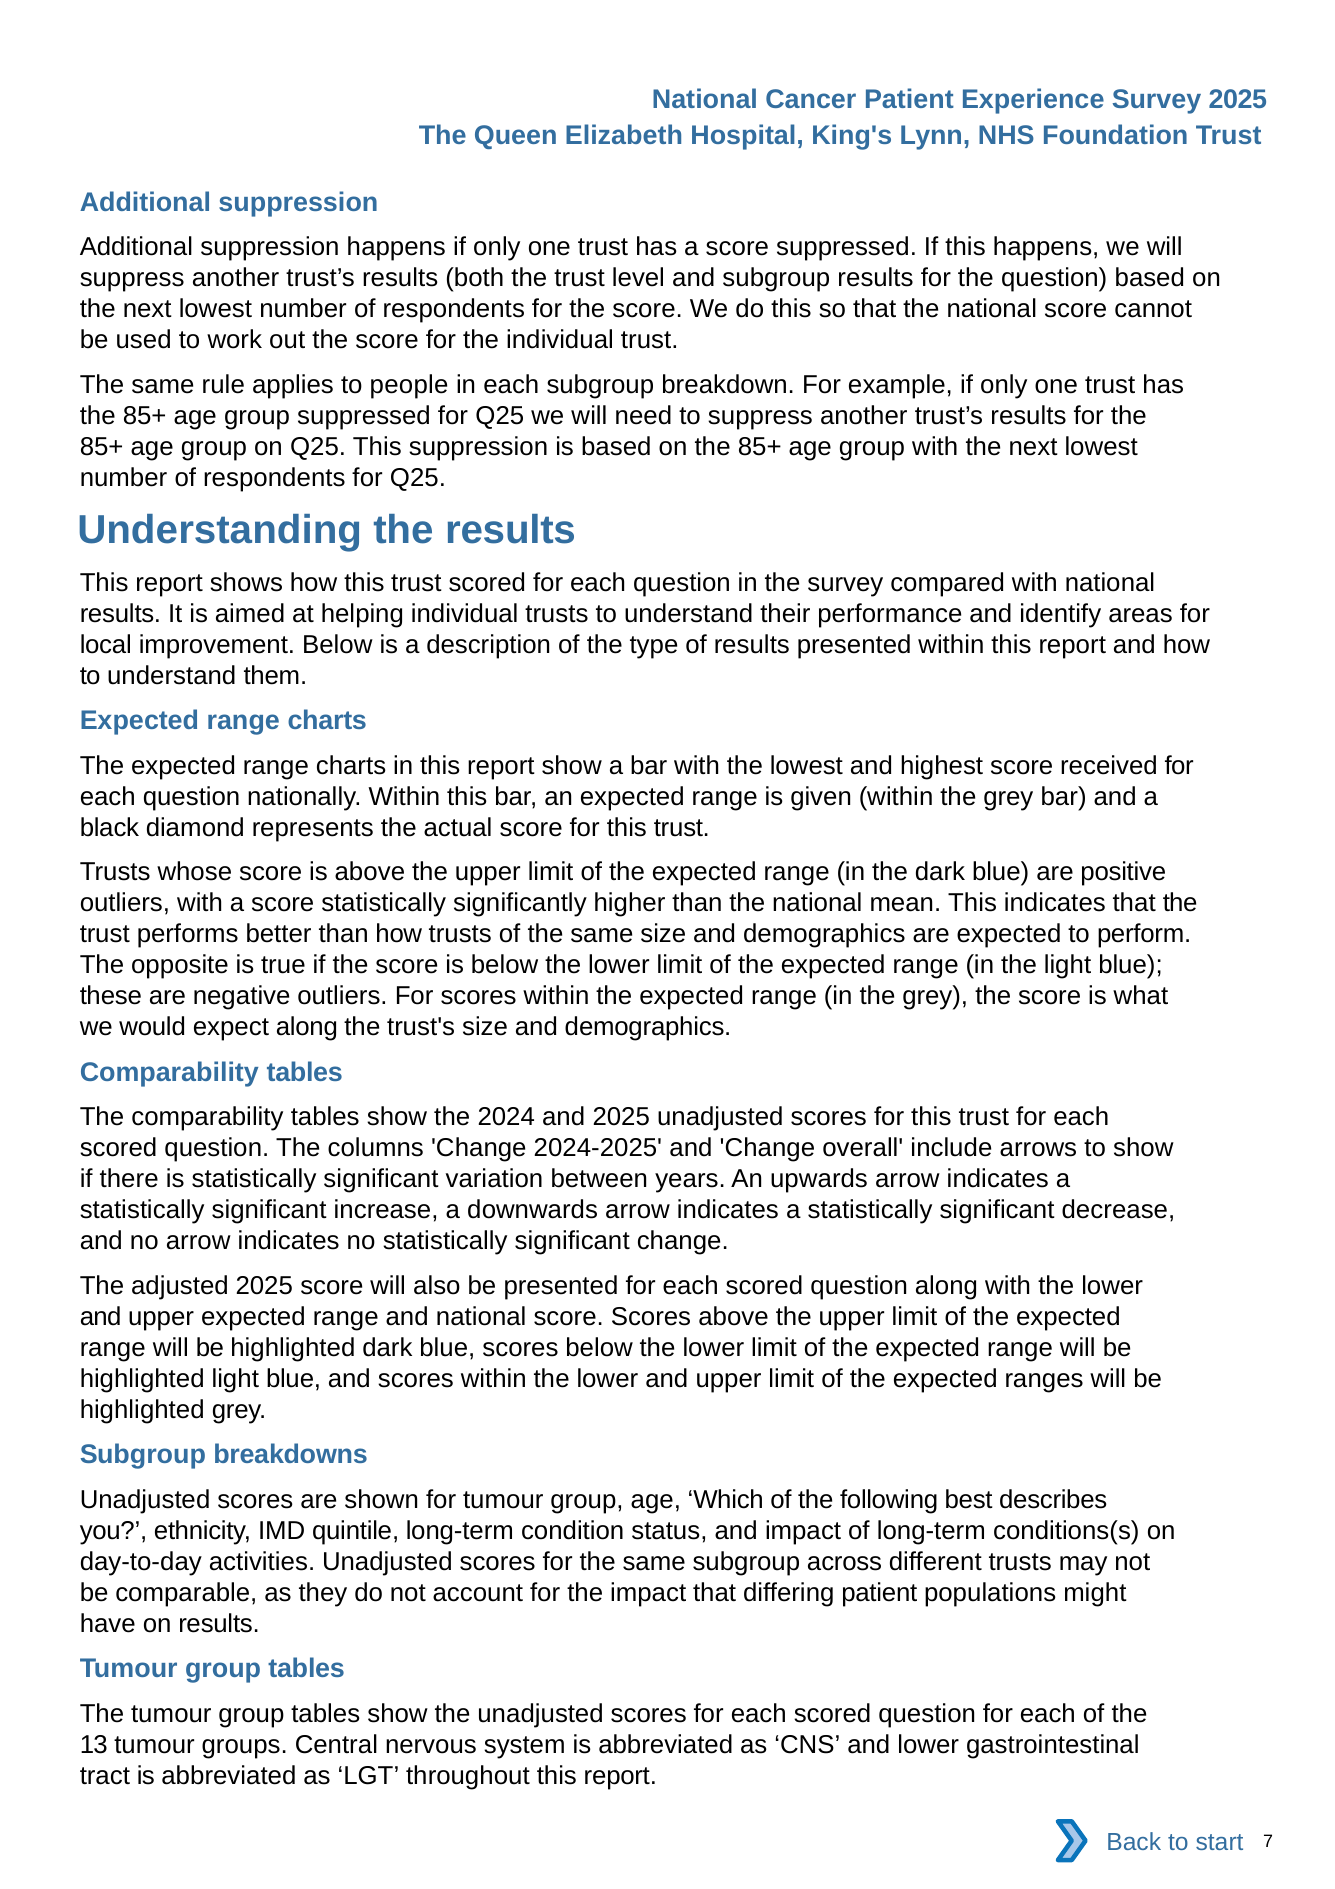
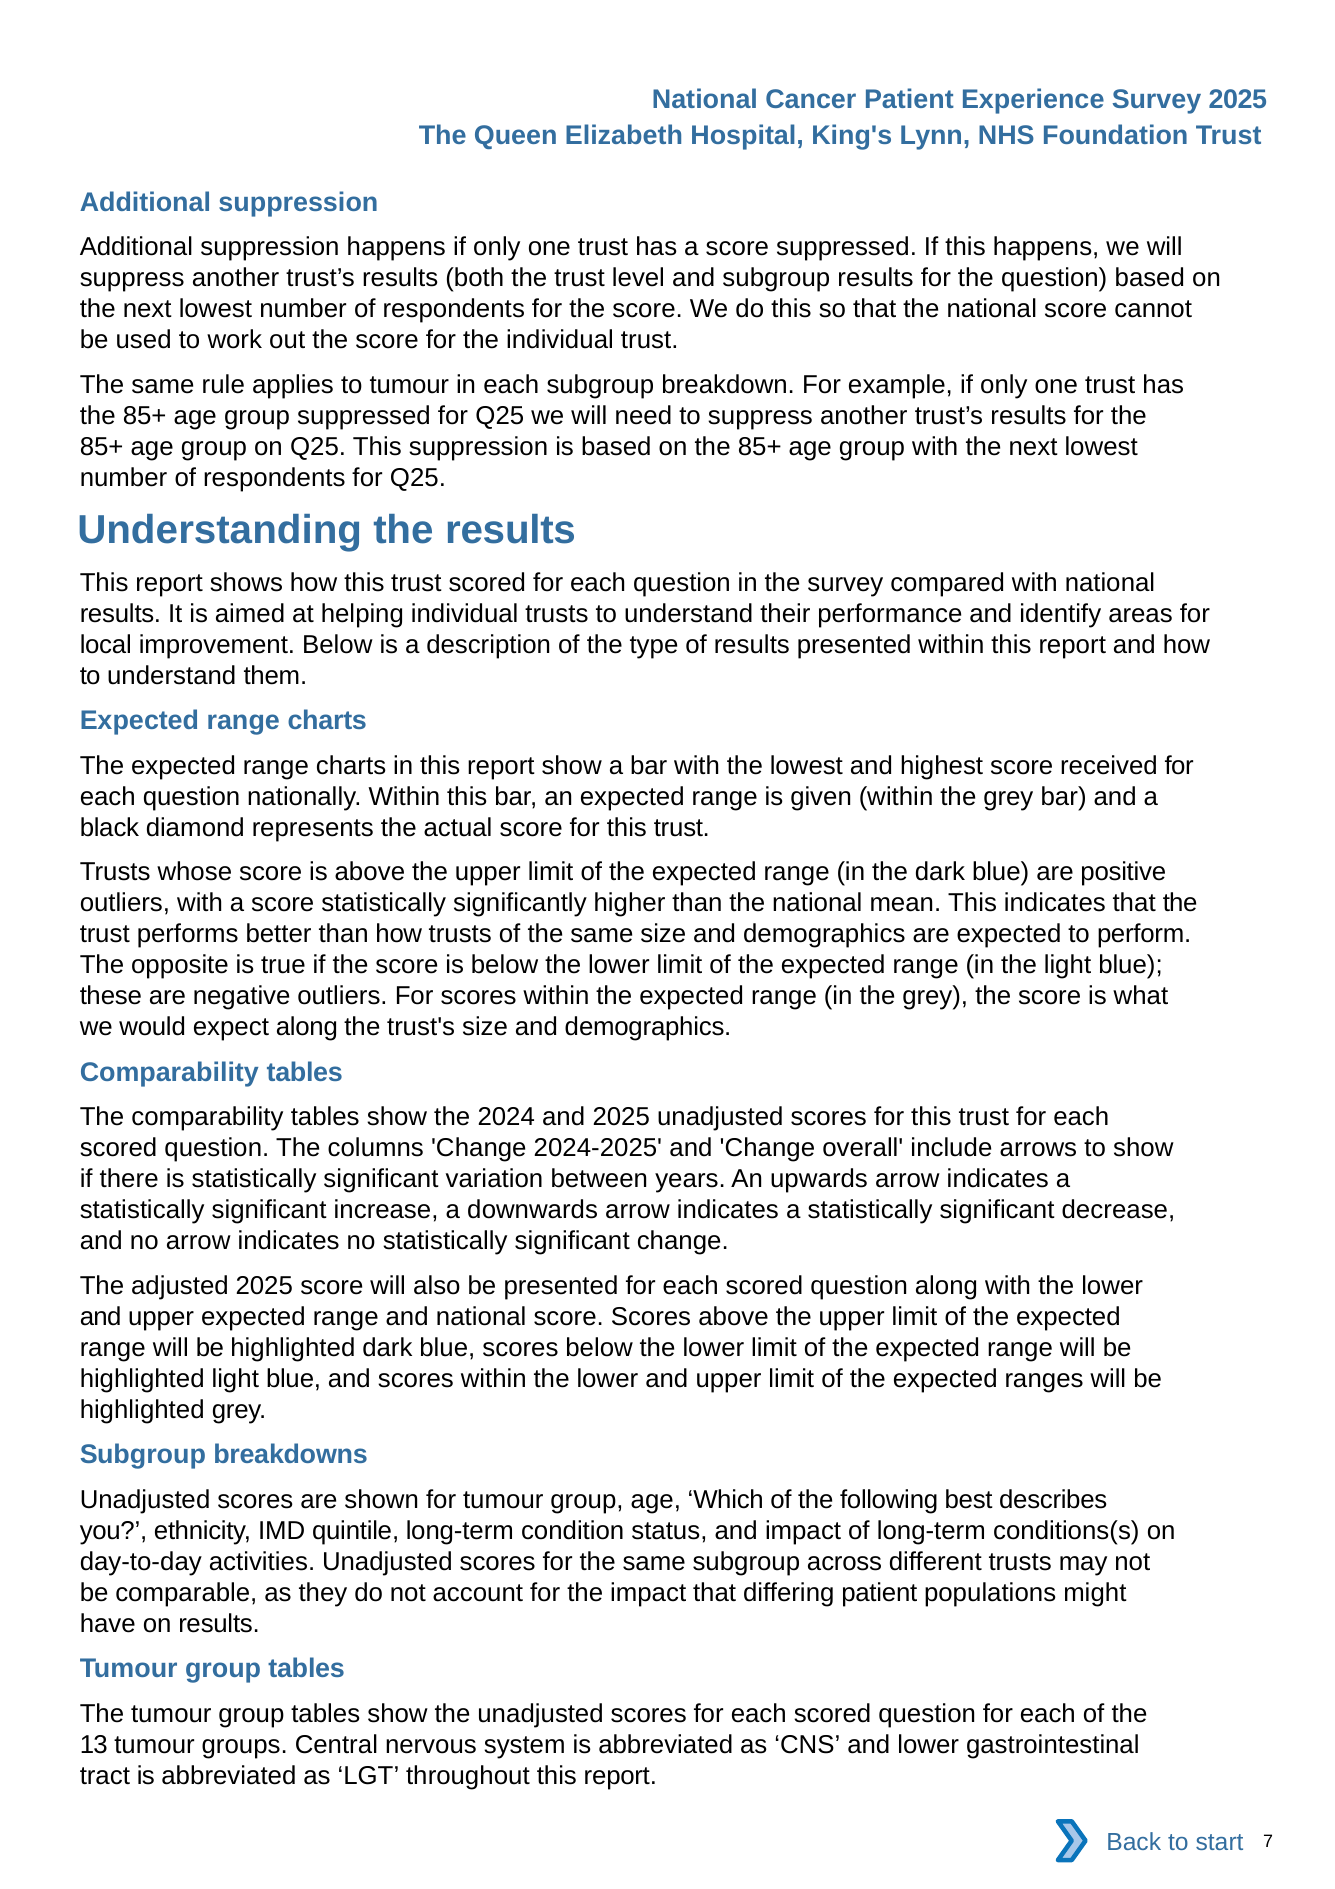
to people: people -> tumour (409, 385)
